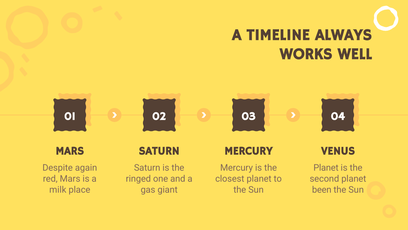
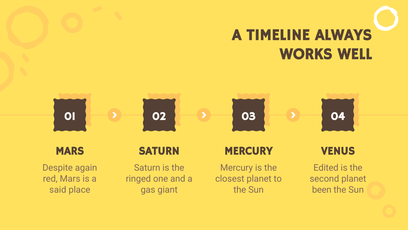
Planet: Planet -> Edited (326, 168)
milk: milk -> said (58, 189)
